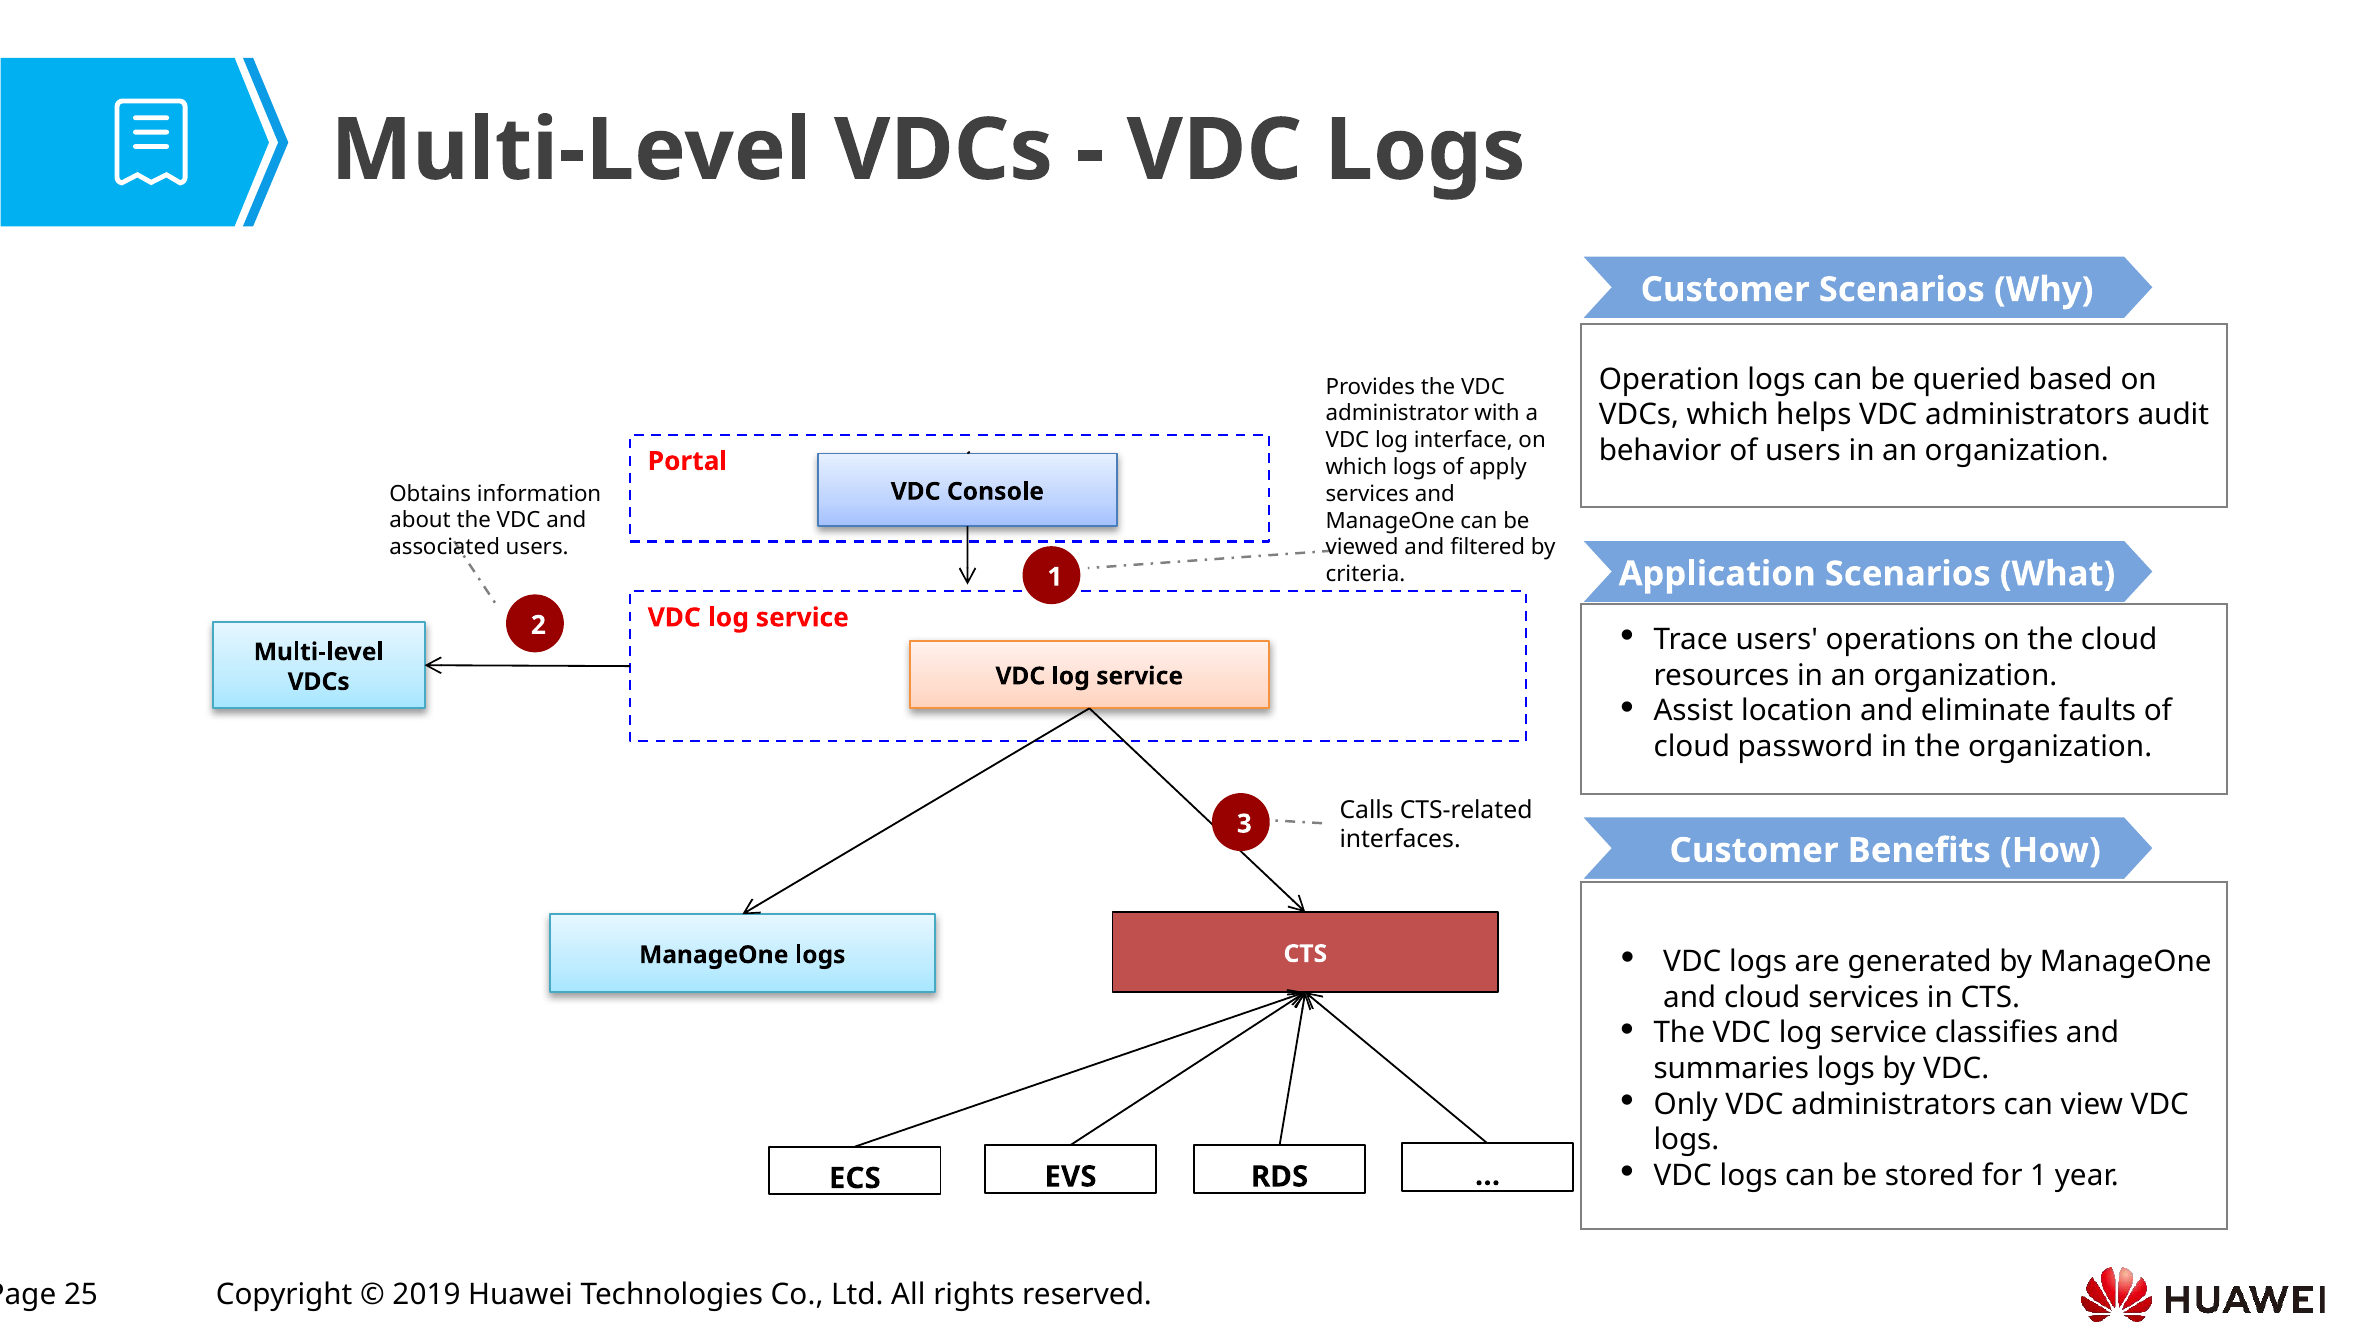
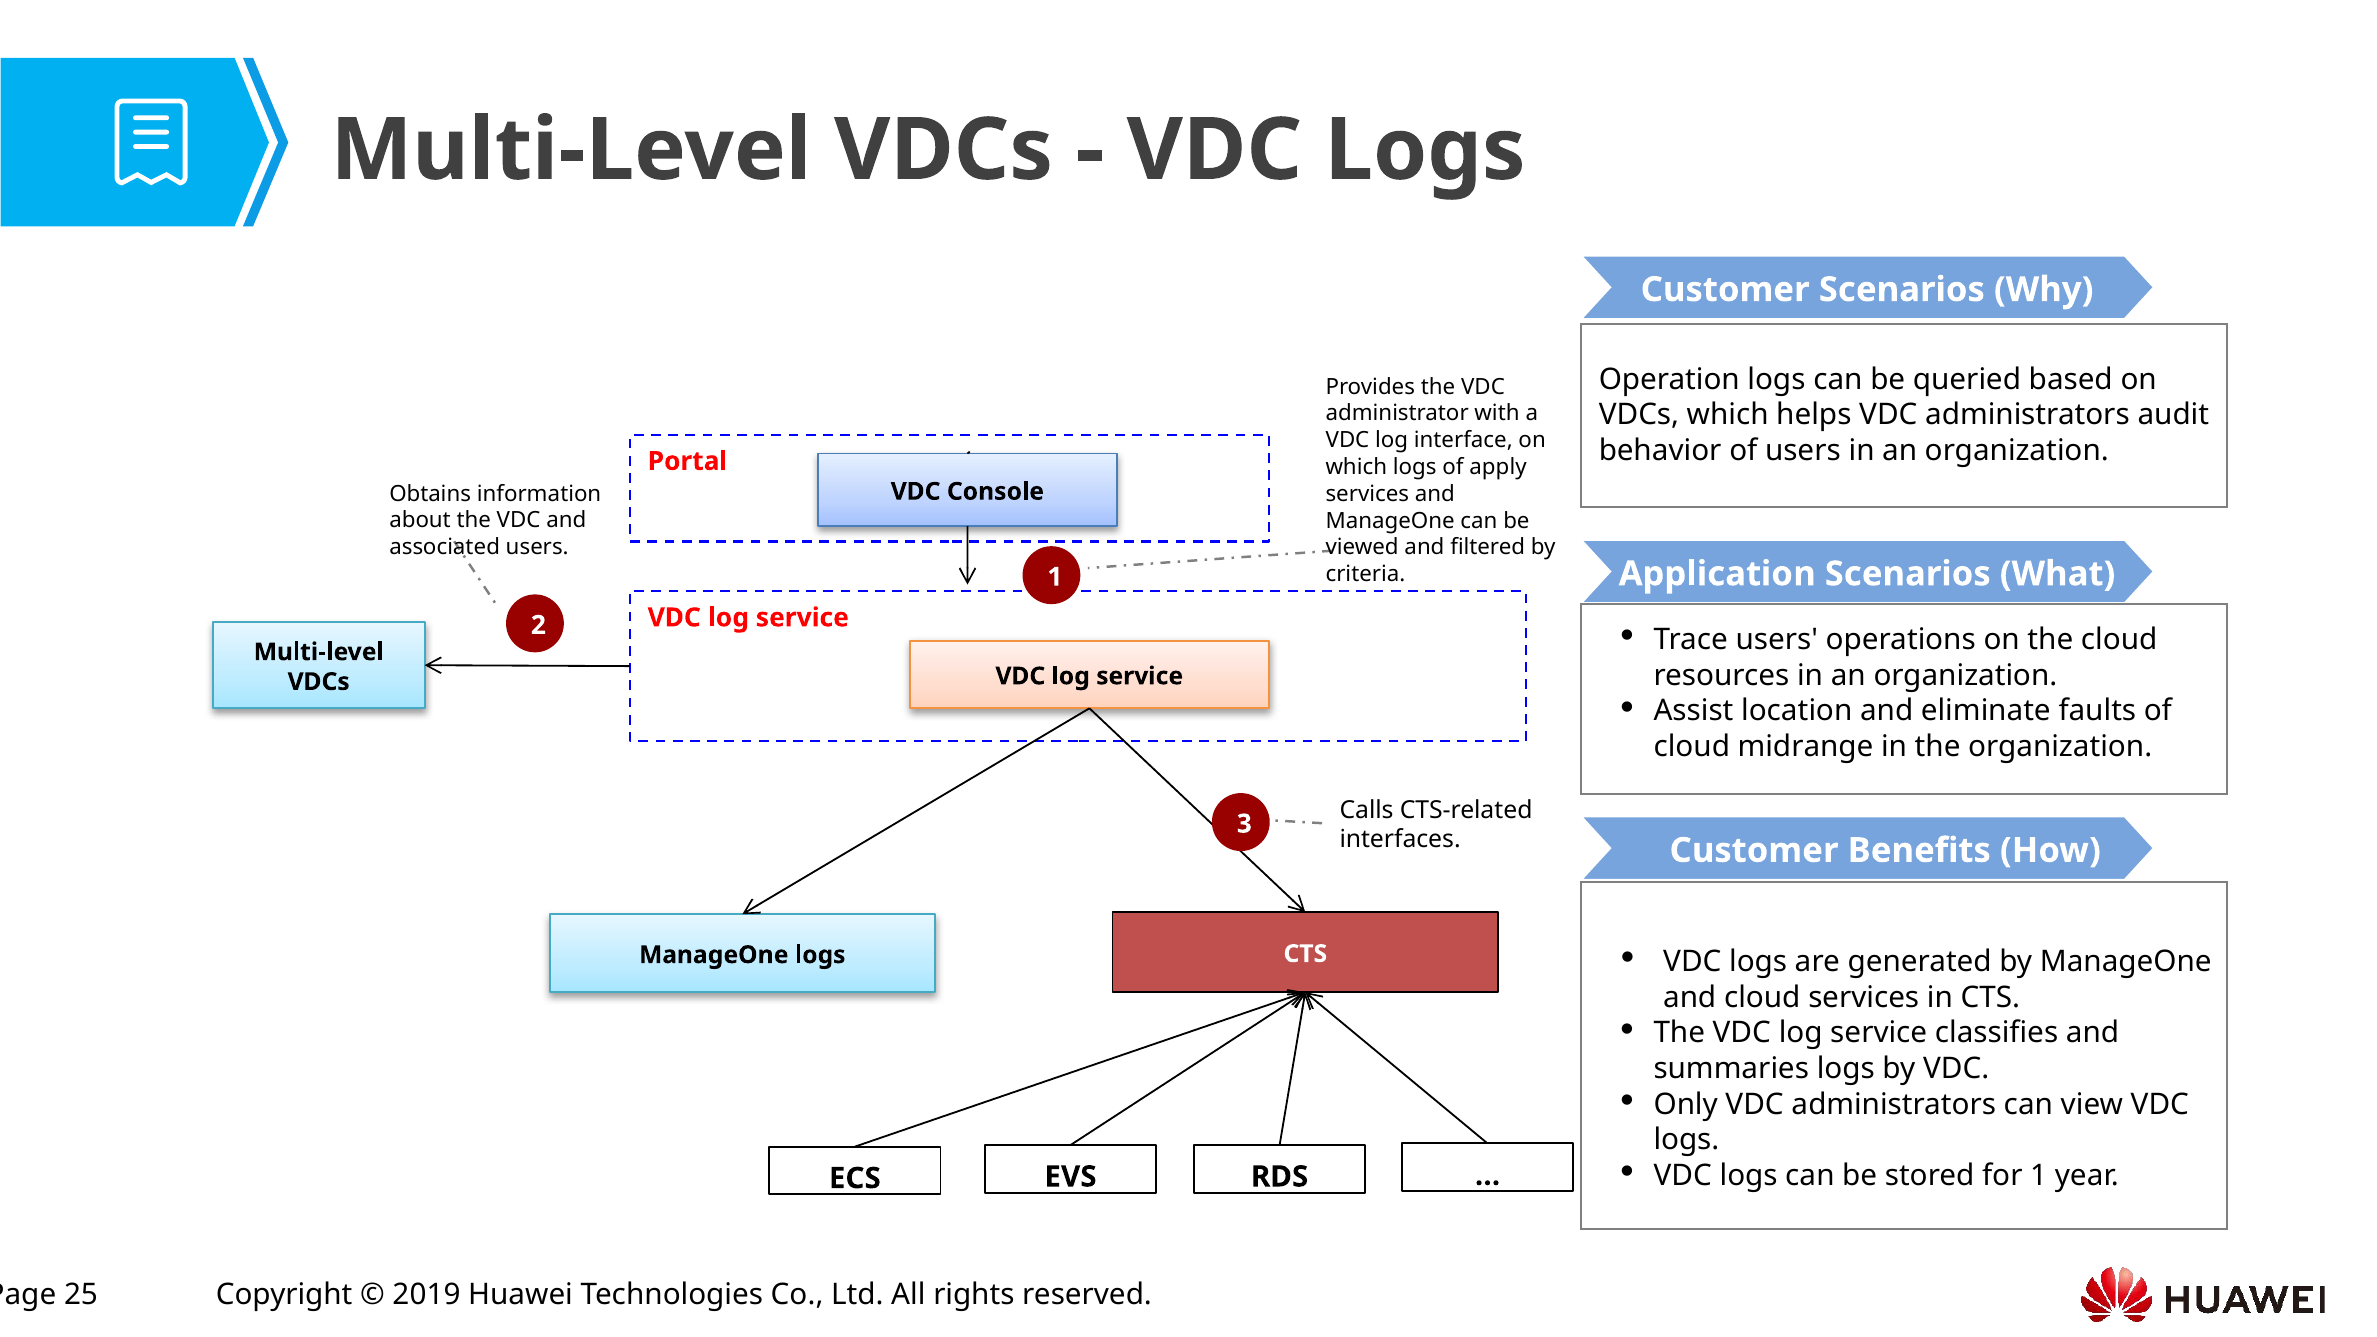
password: password -> midrange (1806, 747)
